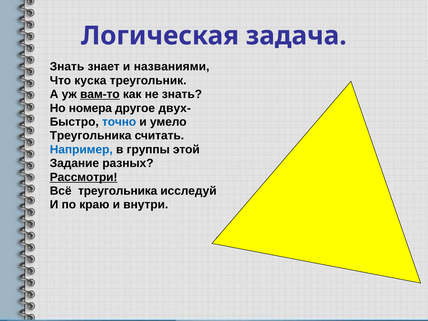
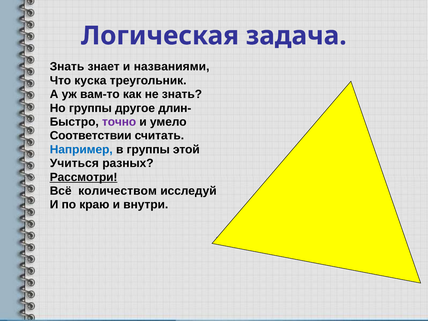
вам-то underline: present -> none (100, 94)
Но номера: номера -> группы (90, 108)
двух-: двух- -> длин- (175, 108)
точно colour: blue -> purple (119, 122)
Треугольника: Треугольника -> Соответствии (91, 136)
Задание: Задание -> Учиться (74, 163)
Всё треугольника: треугольника -> количеством (118, 191)
